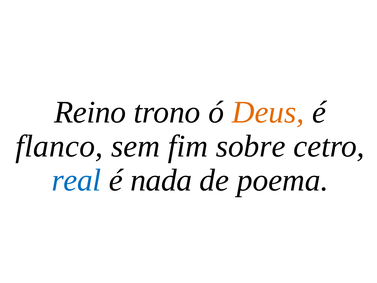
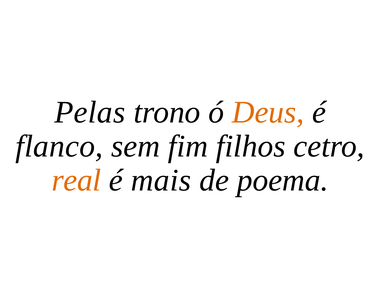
Reino: Reino -> Pelas (90, 112)
sobre: sobre -> filhos (251, 146)
real colour: blue -> orange (76, 180)
nada: nada -> mais (161, 180)
